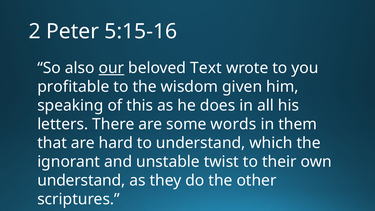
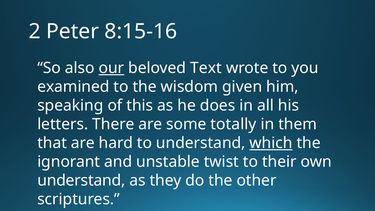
5:15-16: 5:15-16 -> 8:15-16 (141, 31)
profitable: profitable -> examined (73, 87)
words: words -> totally (233, 124)
which underline: none -> present (271, 143)
